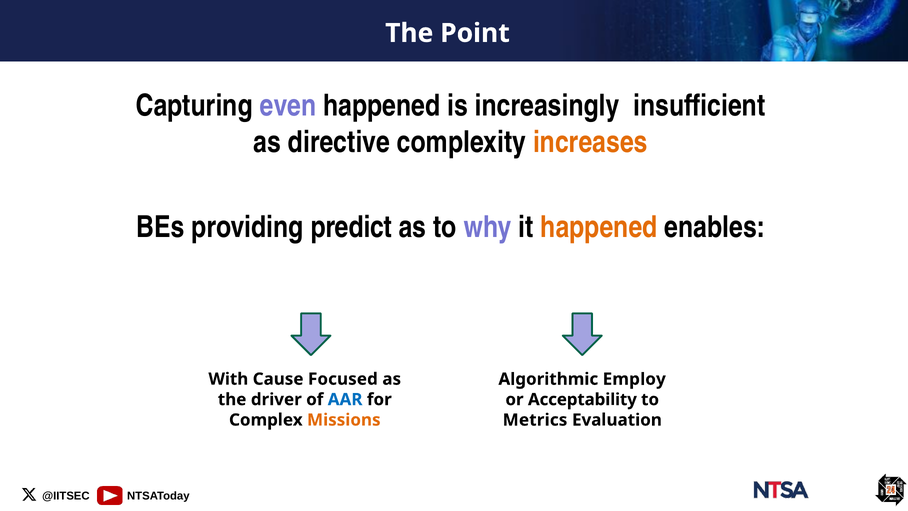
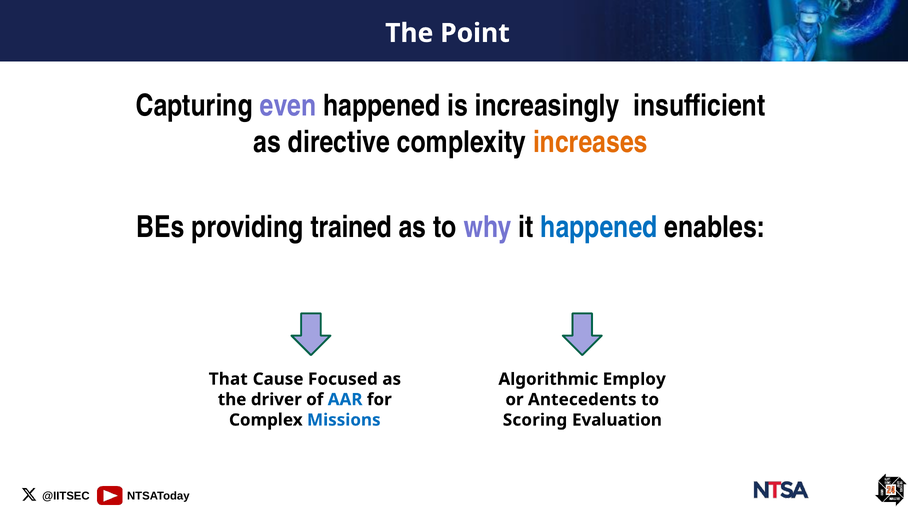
predict: predict -> trained (351, 227)
happened colour: orange -> blue (599, 227)
With: With -> That (228, 379)
Acceptability: Acceptability -> Antecedents (582, 399)
Missions colour: orange -> blue (344, 420)
Metrics: Metrics -> Scoring (535, 420)
